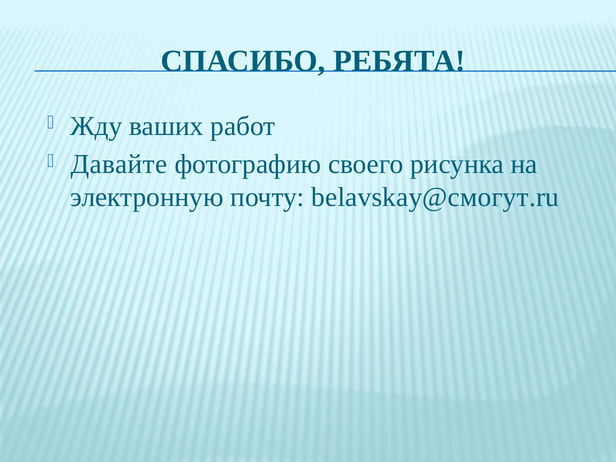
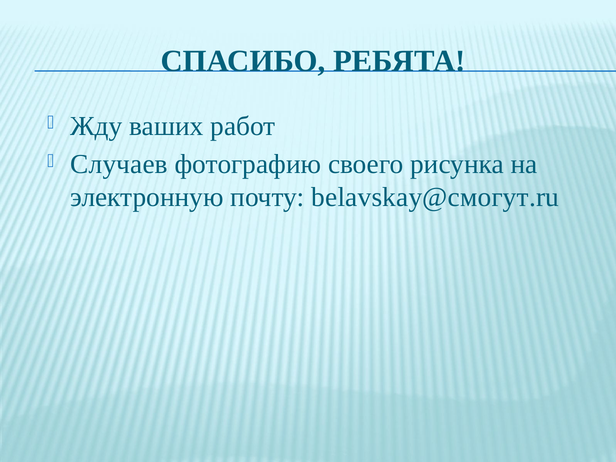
Давайте: Давайте -> Случаев (119, 164)
